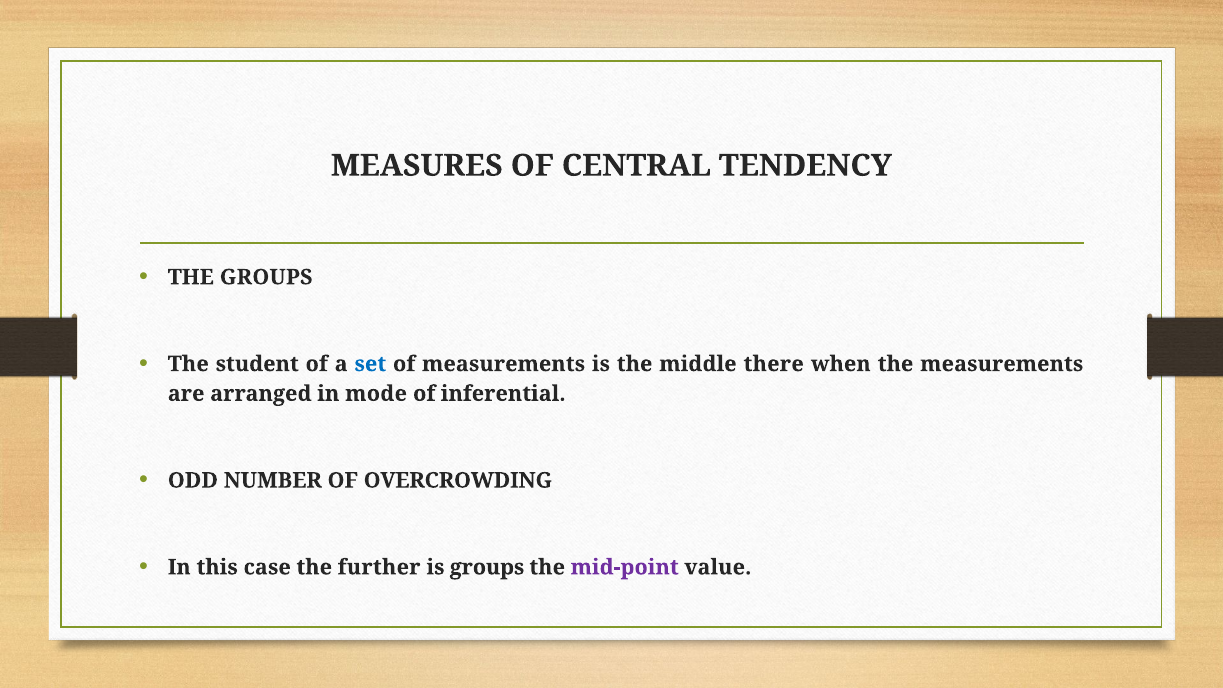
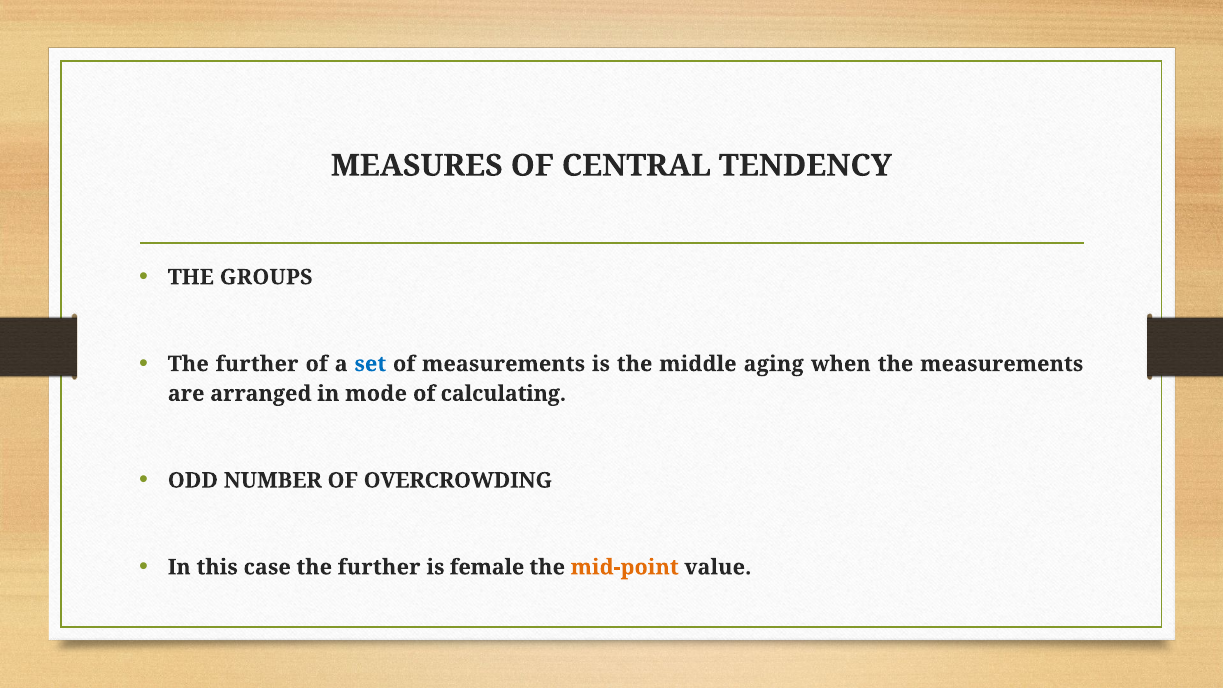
student: student -> further (257, 364)
there: there -> aging (774, 364)
inferential: inferential -> calculating (503, 394)
is groups: groups -> female (487, 567)
mid-point colour: purple -> orange (625, 567)
